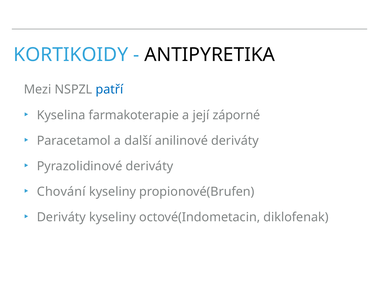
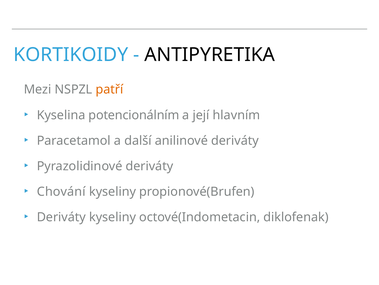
patří colour: blue -> orange (109, 89)
farmakoterapie: farmakoterapie -> potencionálním (134, 115)
záporné: záporné -> hlavním (236, 115)
